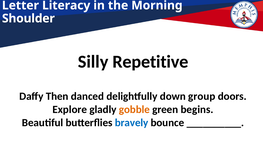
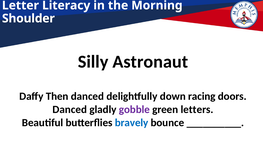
Repetitive: Repetitive -> Astronaut (150, 62)
group: group -> racing (202, 96)
Explore: Explore -> Danced (70, 109)
gobble colour: orange -> purple (134, 109)
begins: begins -> letters (197, 109)
